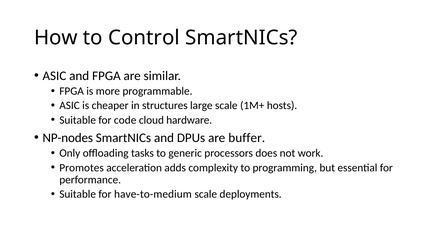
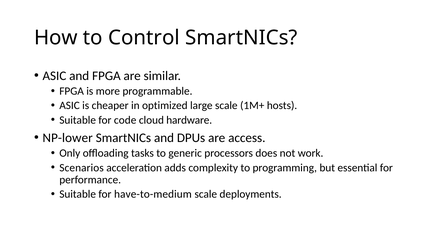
structures: structures -> optimized (165, 106)
NP-nodes: NP-nodes -> NP-lower (68, 138)
buffer: buffer -> access (247, 138)
Promotes: Promotes -> Scenarios (82, 168)
